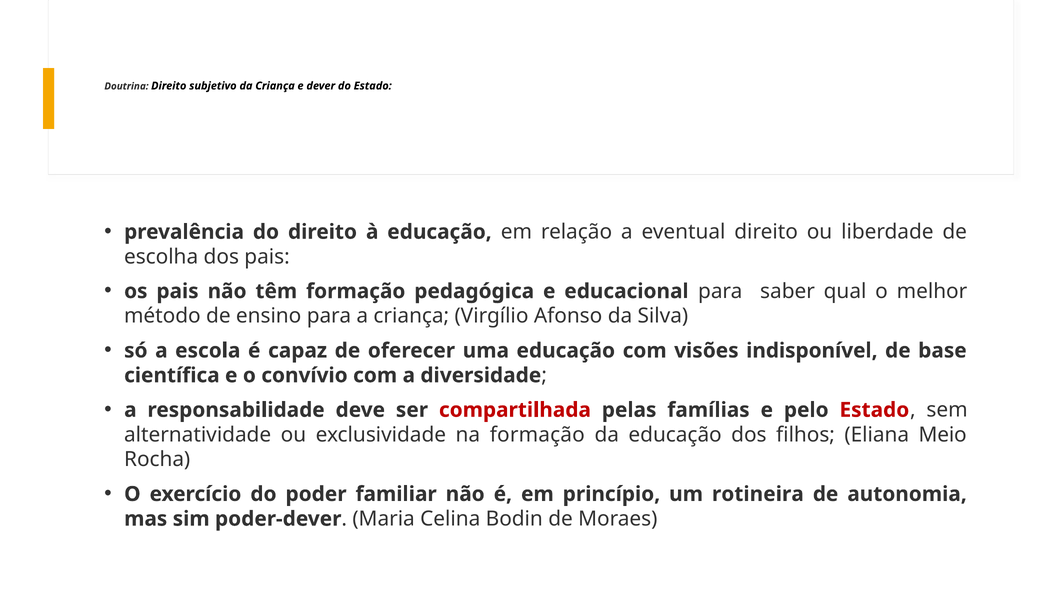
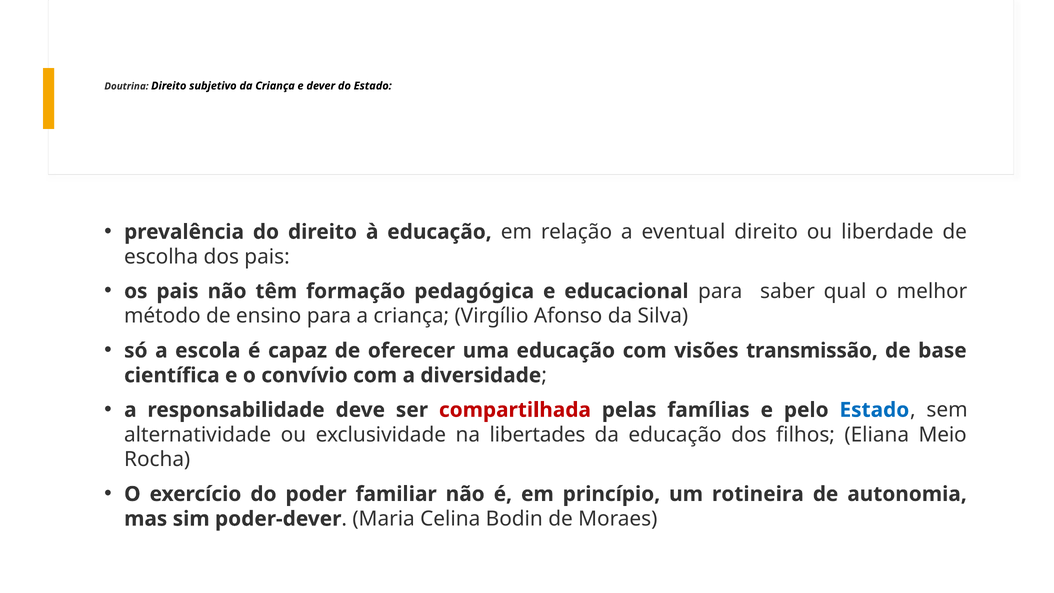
indisponível: indisponível -> transmissão (812, 351)
Estado colour: red -> blue (874, 410)
na formação: formação -> libertades (537, 435)
